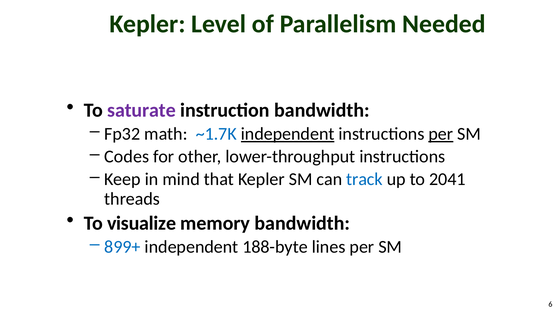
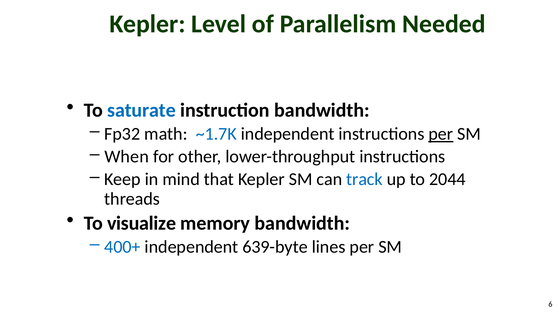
saturate colour: purple -> blue (142, 110)
independent underline: present -> none (288, 134)
Codes: Codes -> When (127, 157)
2041: 2041 -> 2044 (447, 180)
899+: 899+ -> 400+ (122, 247)
188-byte: 188-byte -> 639-byte (275, 247)
